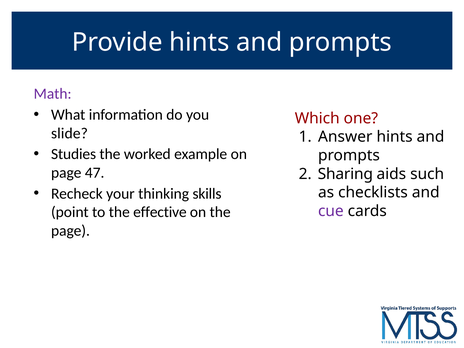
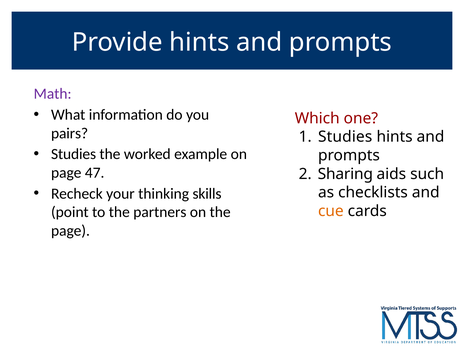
slide: slide -> pairs (70, 133)
Answer: Answer -> Studies (345, 137)
effective: effective -> partners (160, 212)
cue colour: purple -> orange (331, 211)
